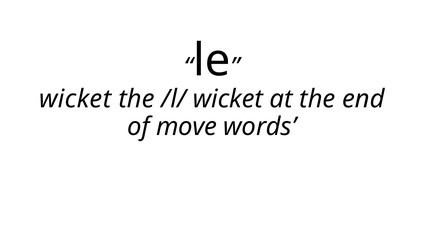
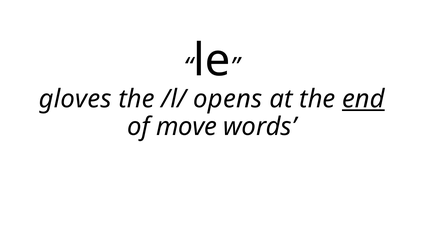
wicket: wicket -> gloves (75, 99)
/l/ wicket: wicket -> opens (228, 99)
end underline: none -> present (363, 99)
